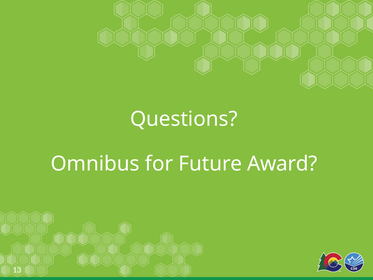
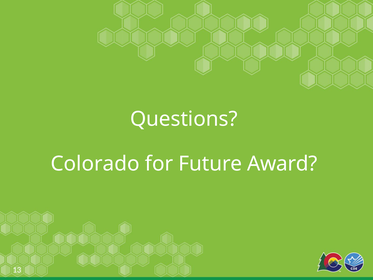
Omnibus: Omnibus -> Colorado (95, 164)
